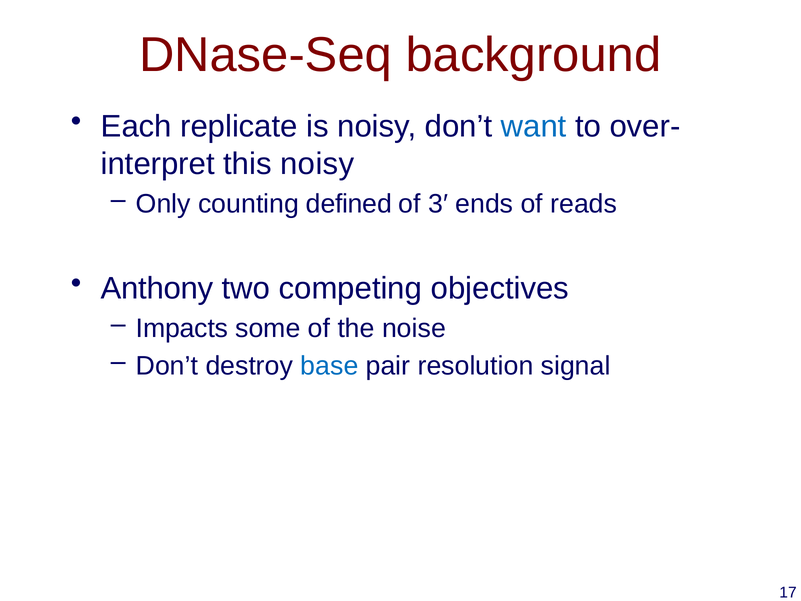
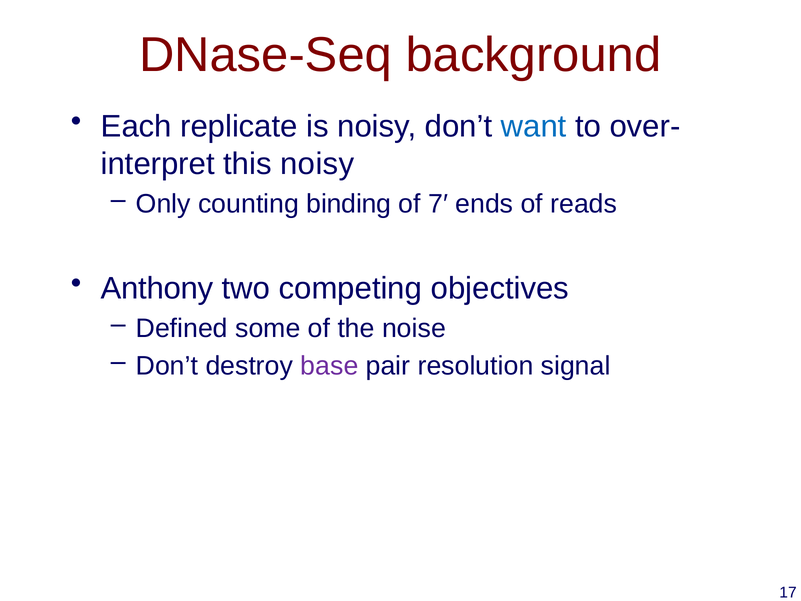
defined: defined -> binding (349, 204)
3′: 3′ -> 7′ (438, 204)
Impacts: Impacts -> Defined (182, 328)
base colour: blue -> purple (329, 366)
